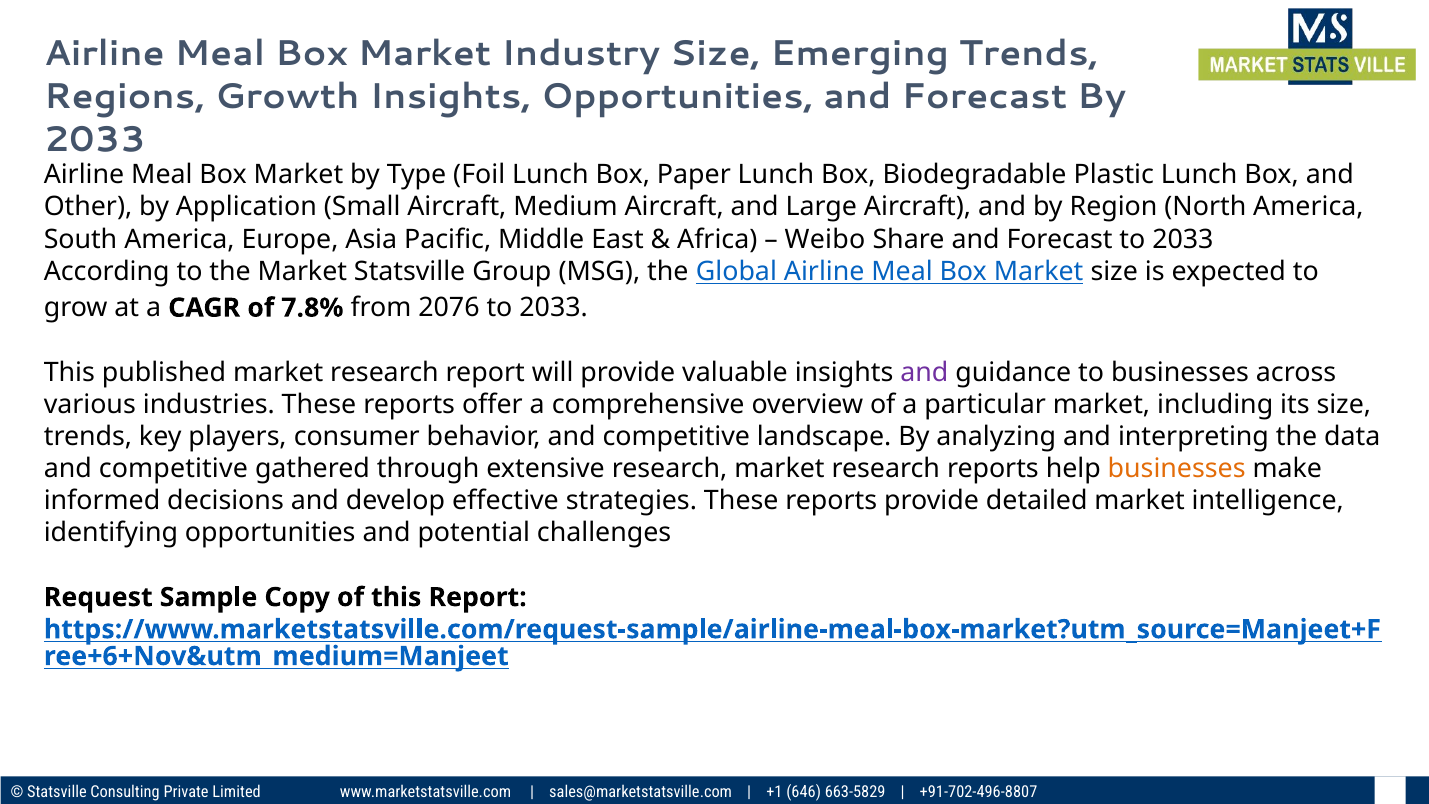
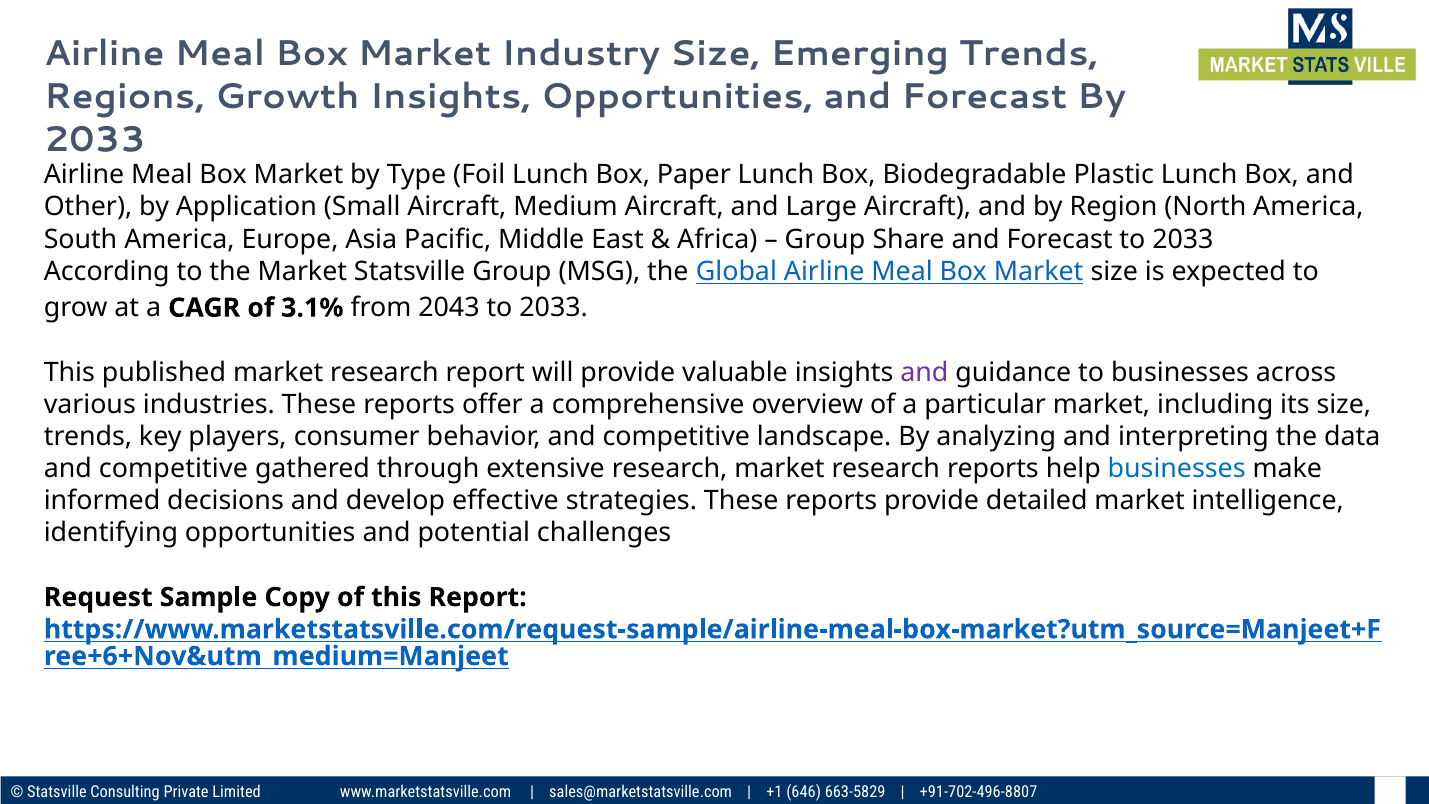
Weibo: Weibo -> Group (825, 239)
7.8%: 7.8% -> 3.1% (312, 308)
2076: 2076 -> 2043 (449, 308)
businesses colour: orange -> blue (1177, 469)
